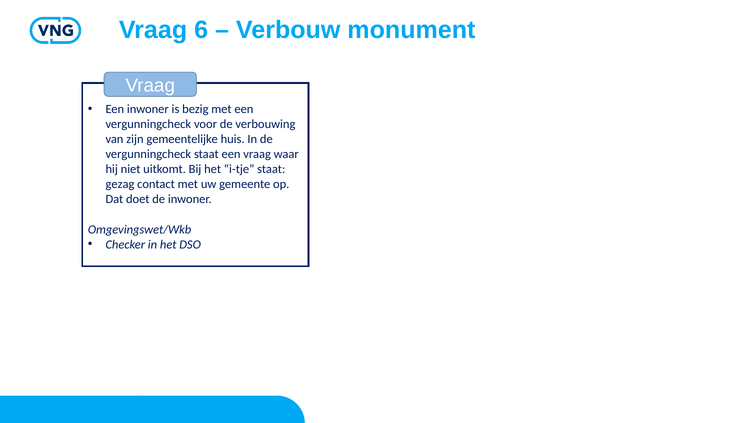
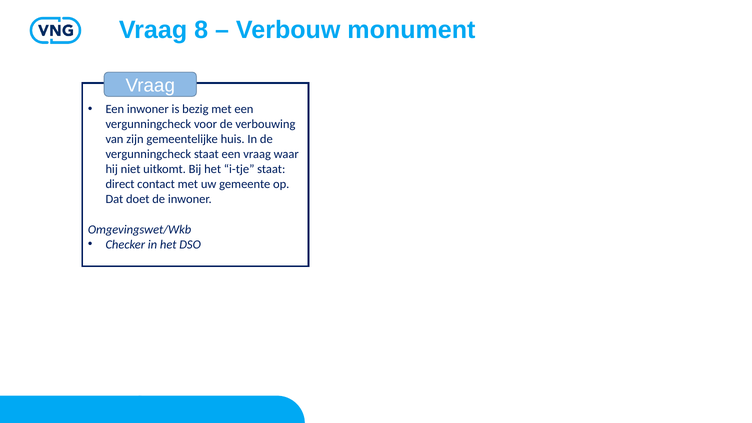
6: 6 -> 8 (201, 30)
gezag: gezag -> direct (120, 184)
